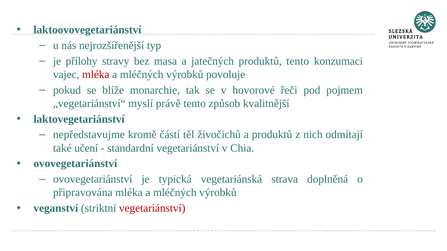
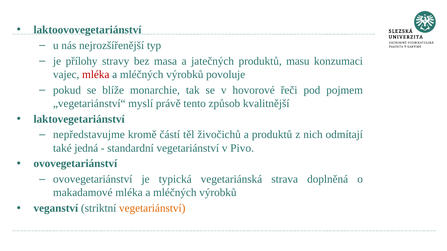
produktů tento: tento -> masu (298, 61)
učení: učení -> jedná (86, 148)
Chia: Chia -> Pivo (242, 148)
připravována: připravována -> makadamové (83, 193)
vegetariánství colour: red -> orange (152, 209)
